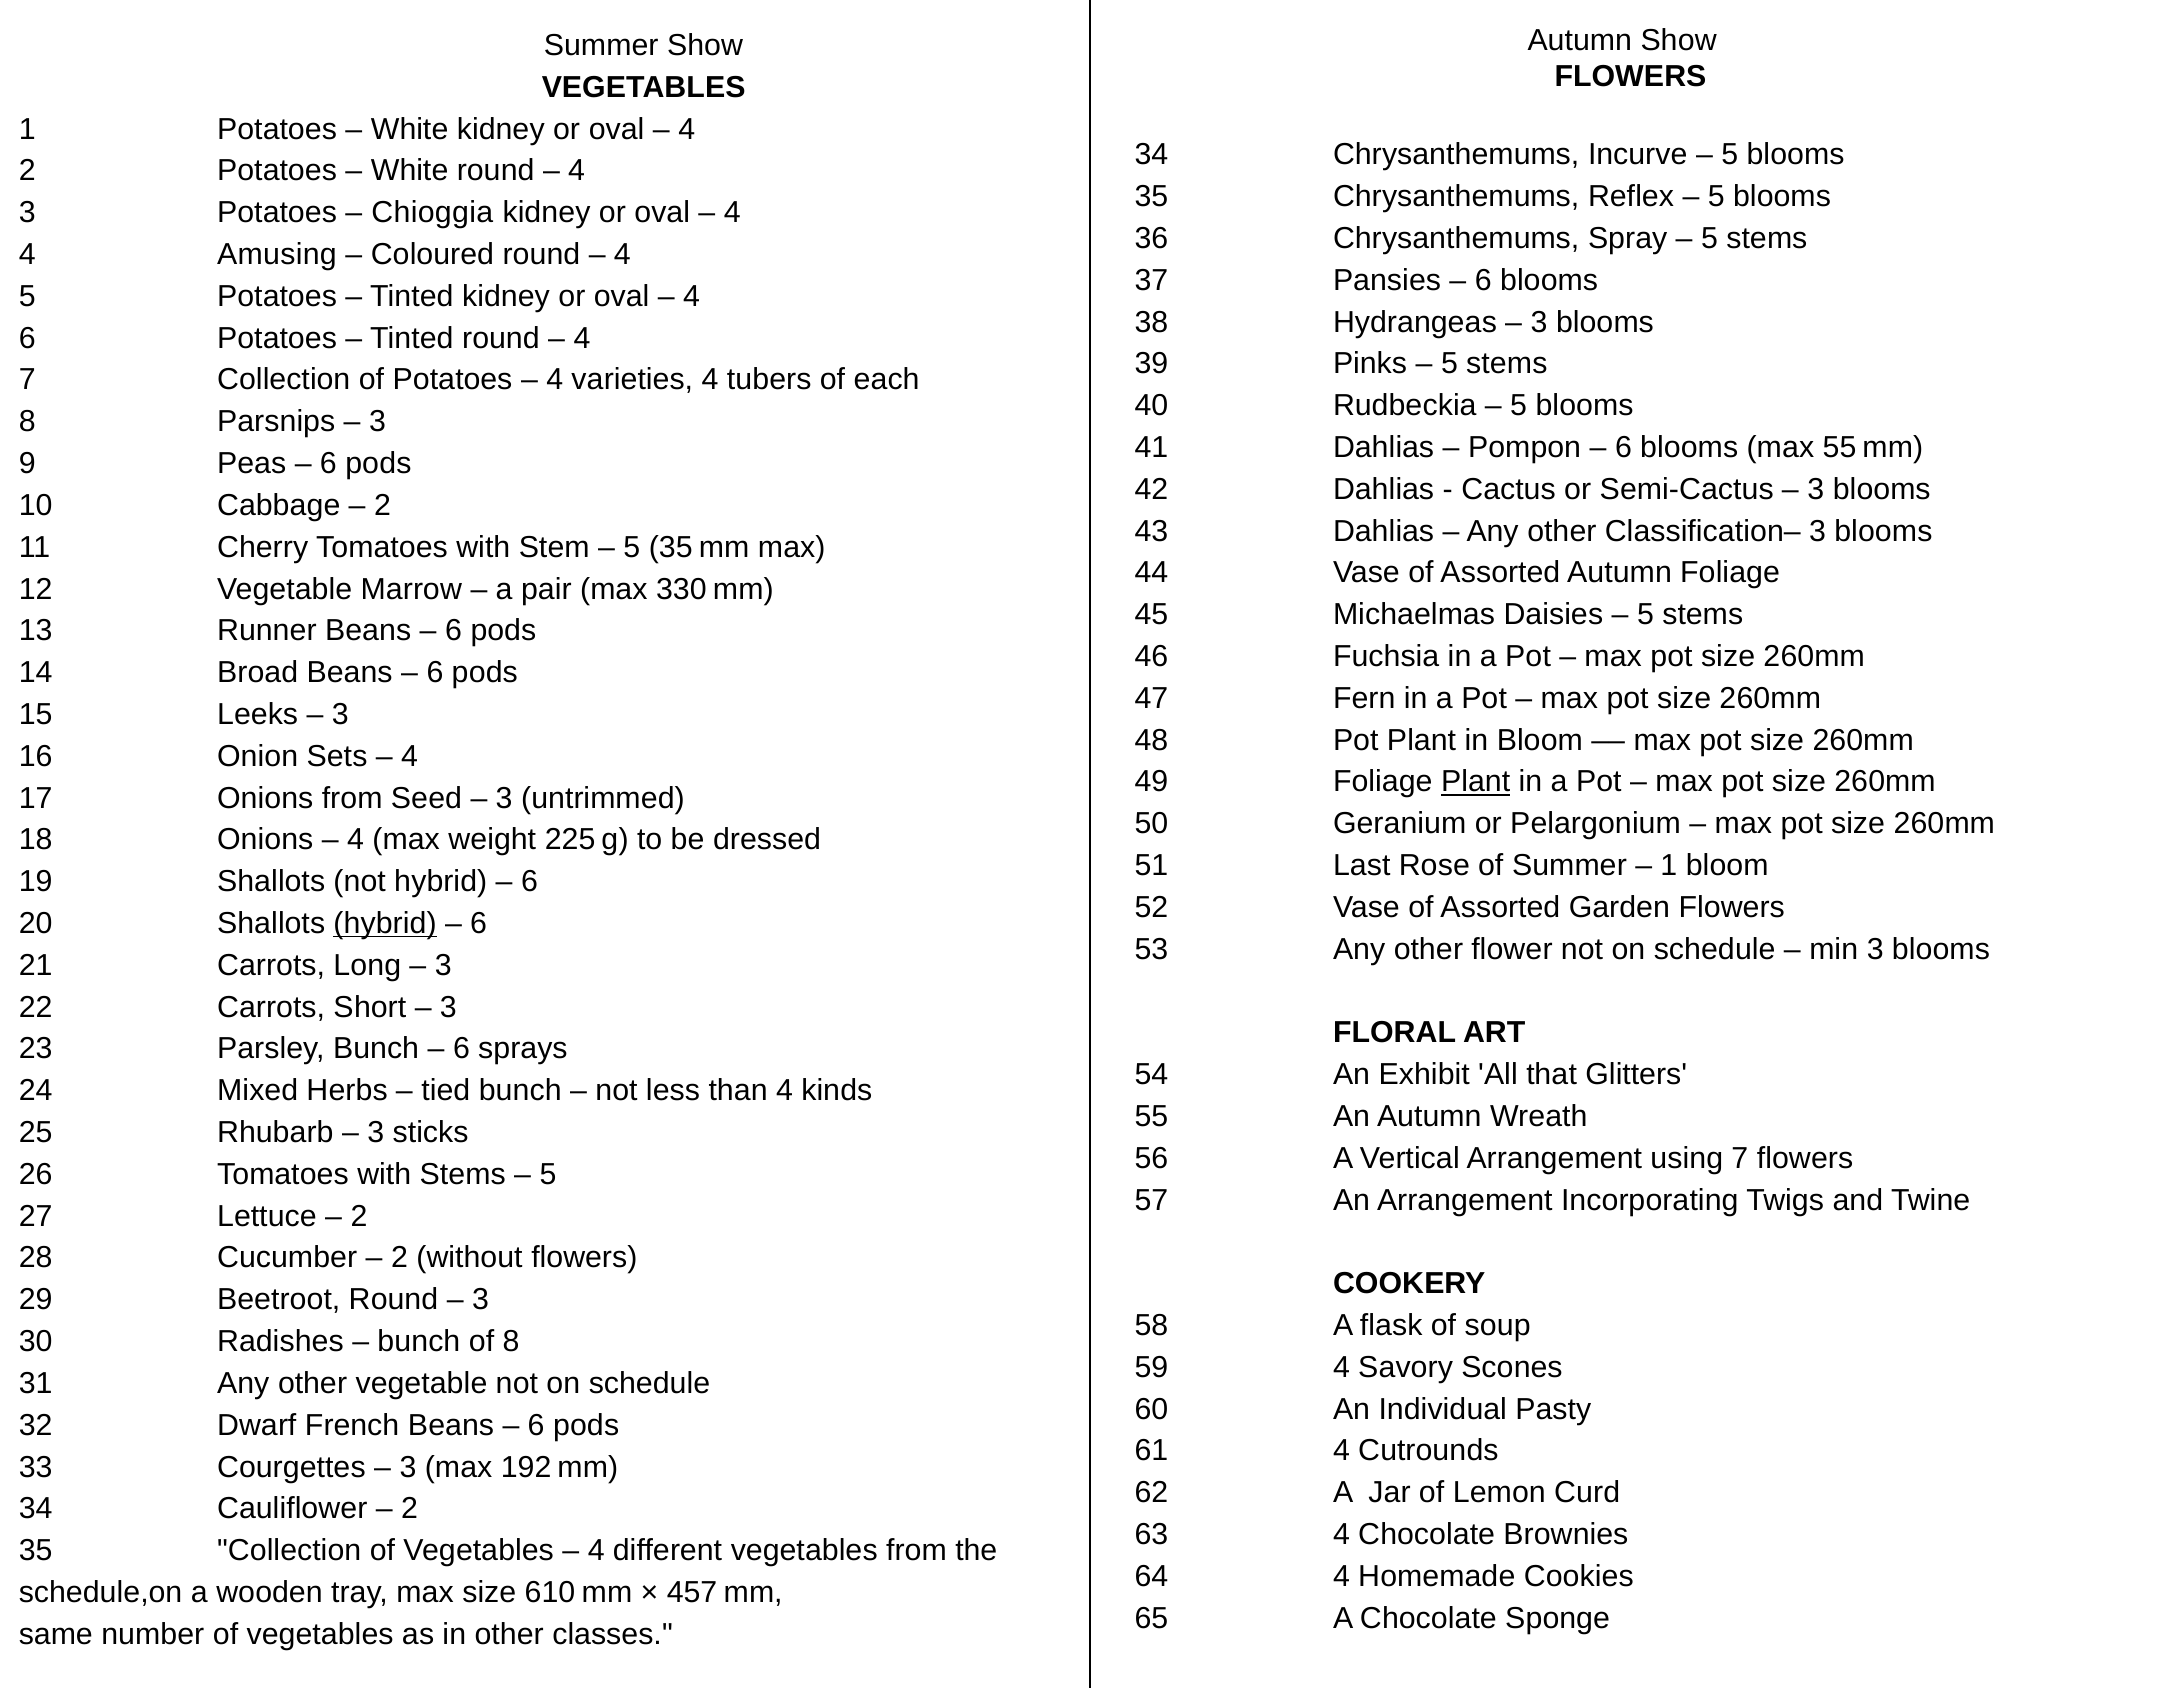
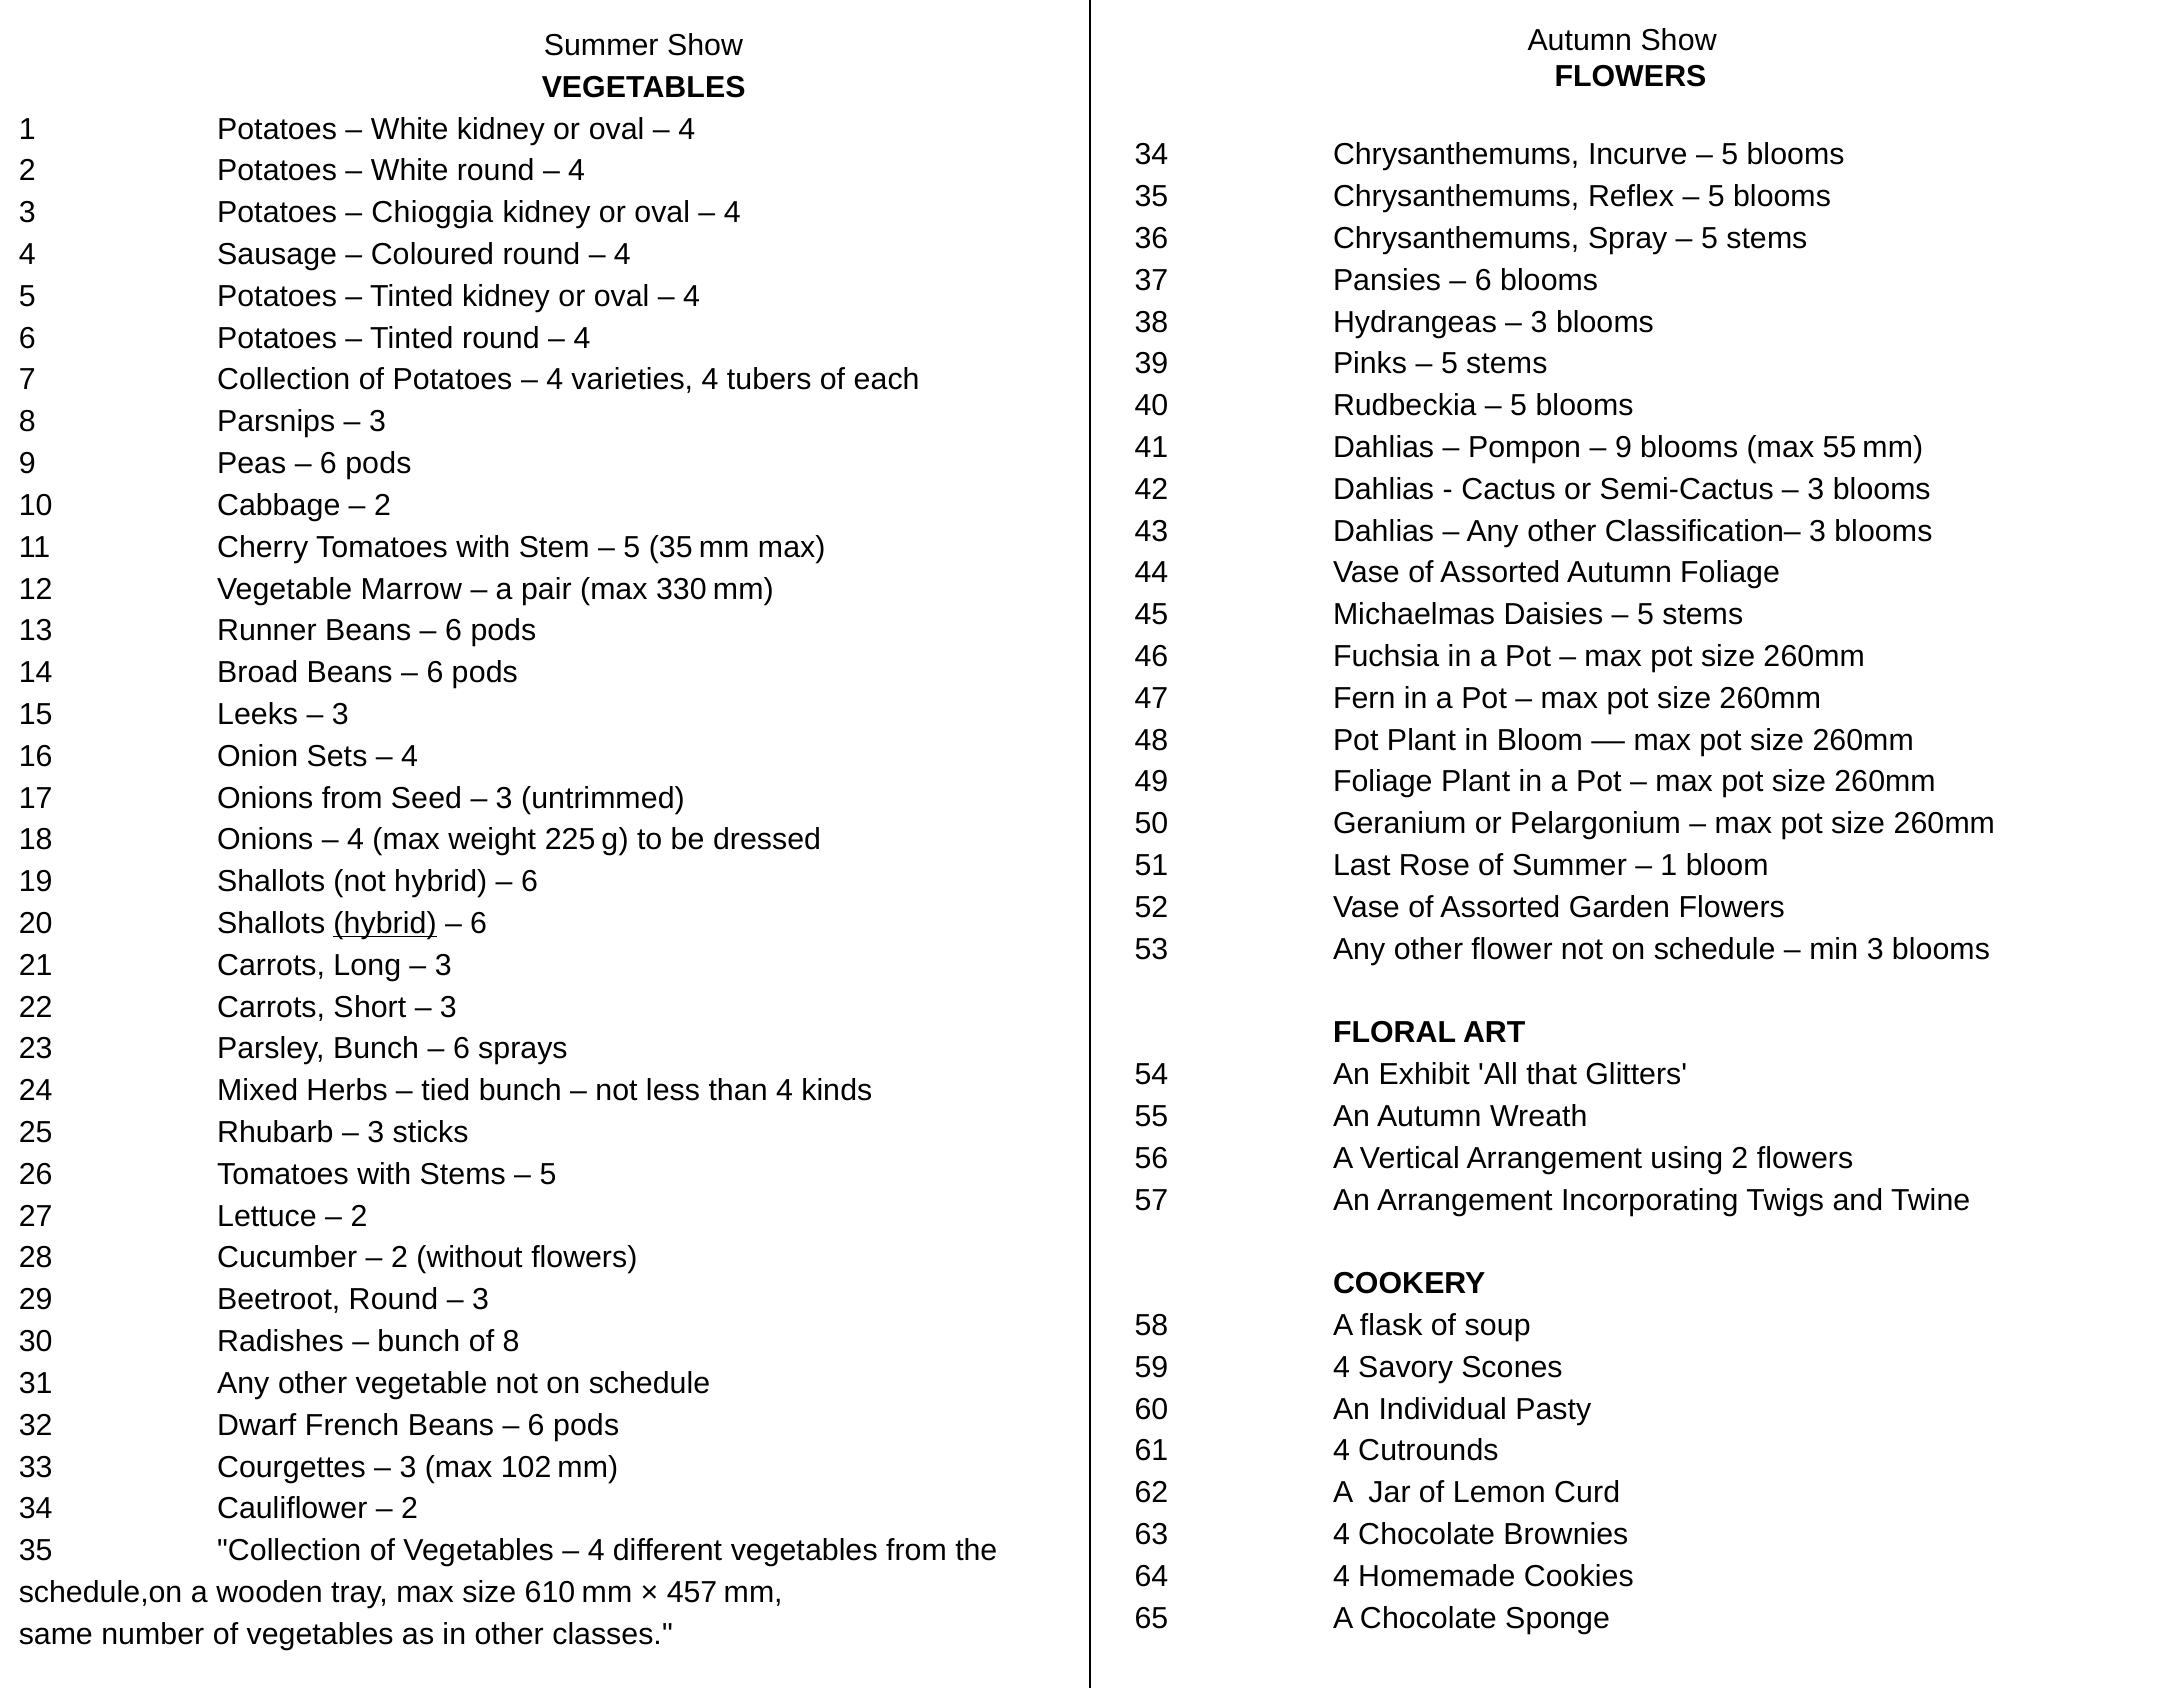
Amusing: Amusing -> Sausage (277, 254)
6: 6 -> 9 (1623, 447)
Plant underline: present -> none (1476, 782)
using 7: 7 -> 2 (1740, 1158)
192: 192 -> 102 (526, 1467)
